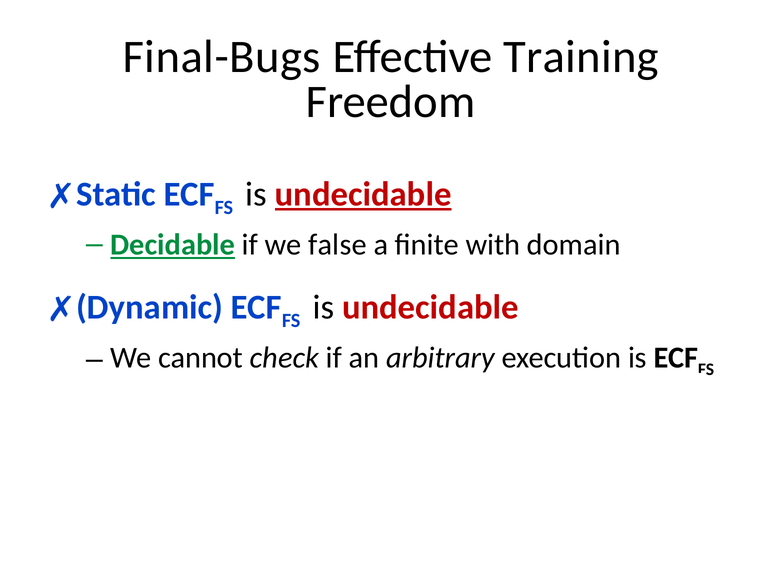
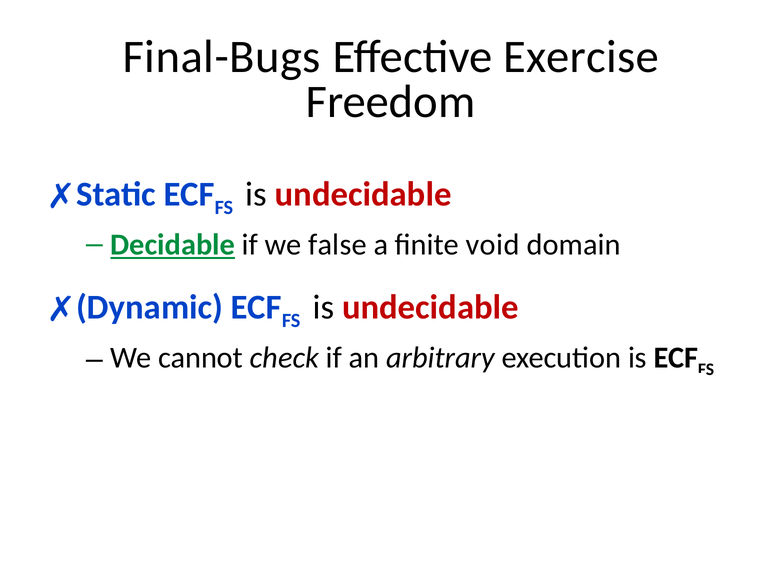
Training: Training -> Exercise (581, 57)
undecidable underline: present -> none (363, 194)
with: with -> void (493, 245)
